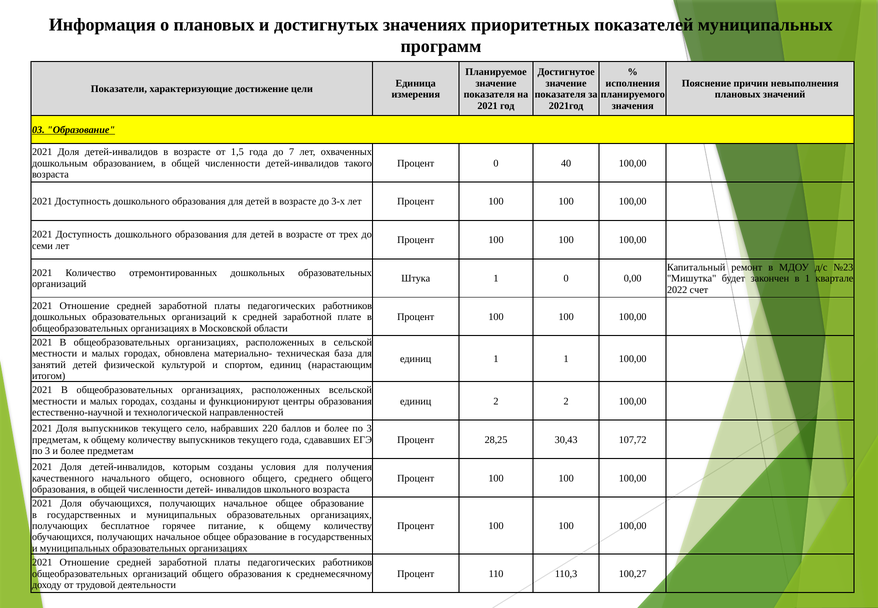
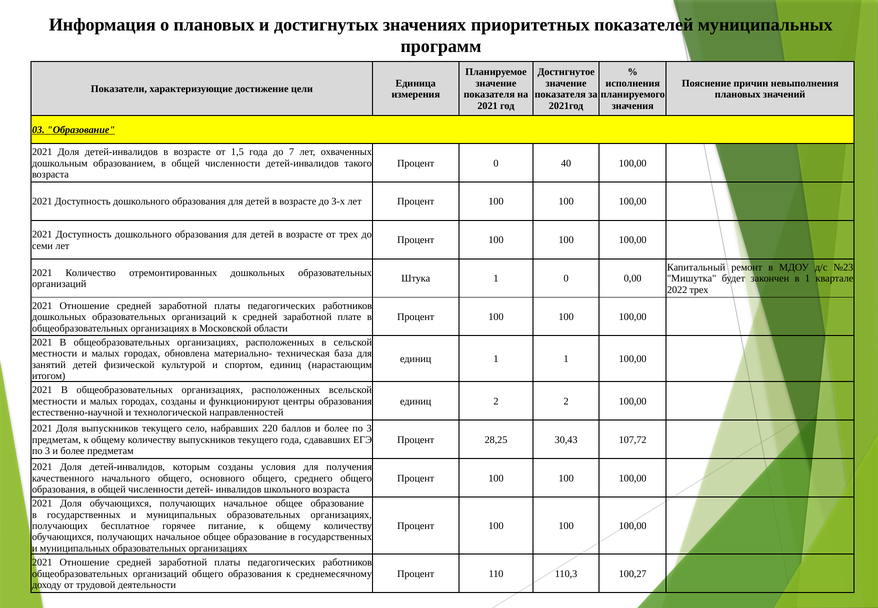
2022 счет: счет -> трех (699, 290)
